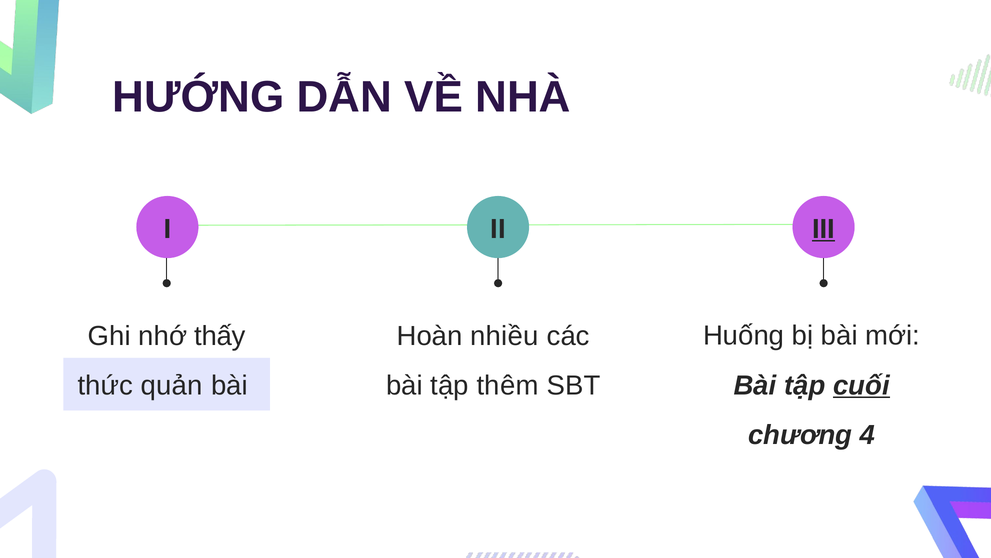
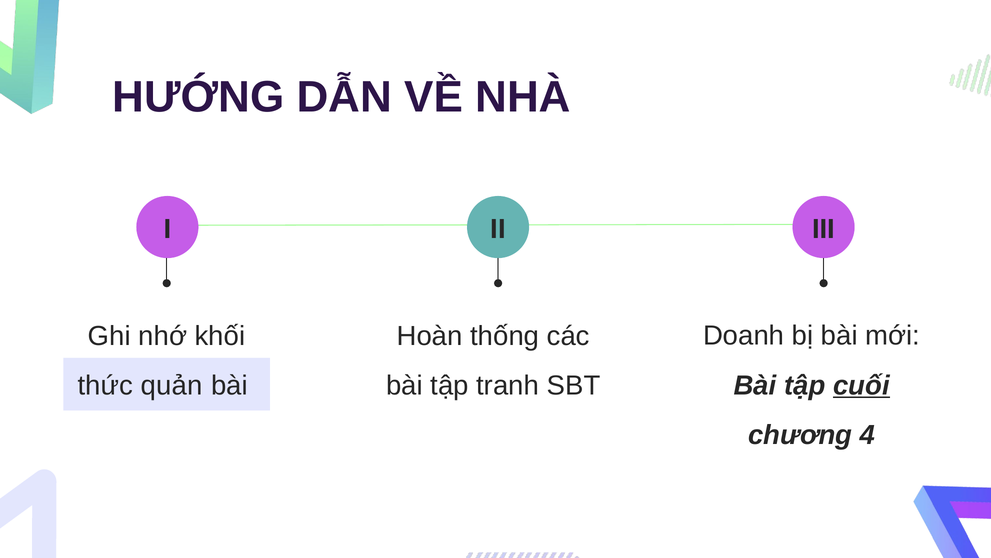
III underline: present -> none (823, 229)
Huống: Huống -> Doanh (744, 335)
thấy: thấy -> khối (220, 336)
nhiều: nhiều -> thống (505, 336)
thêm: thêm -> tranh (508, 386)
